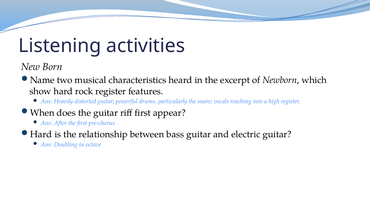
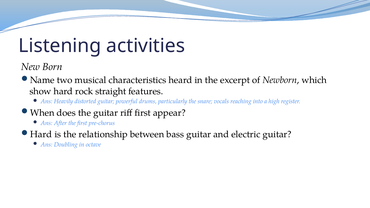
rock register: register -> straight (111, 91)
